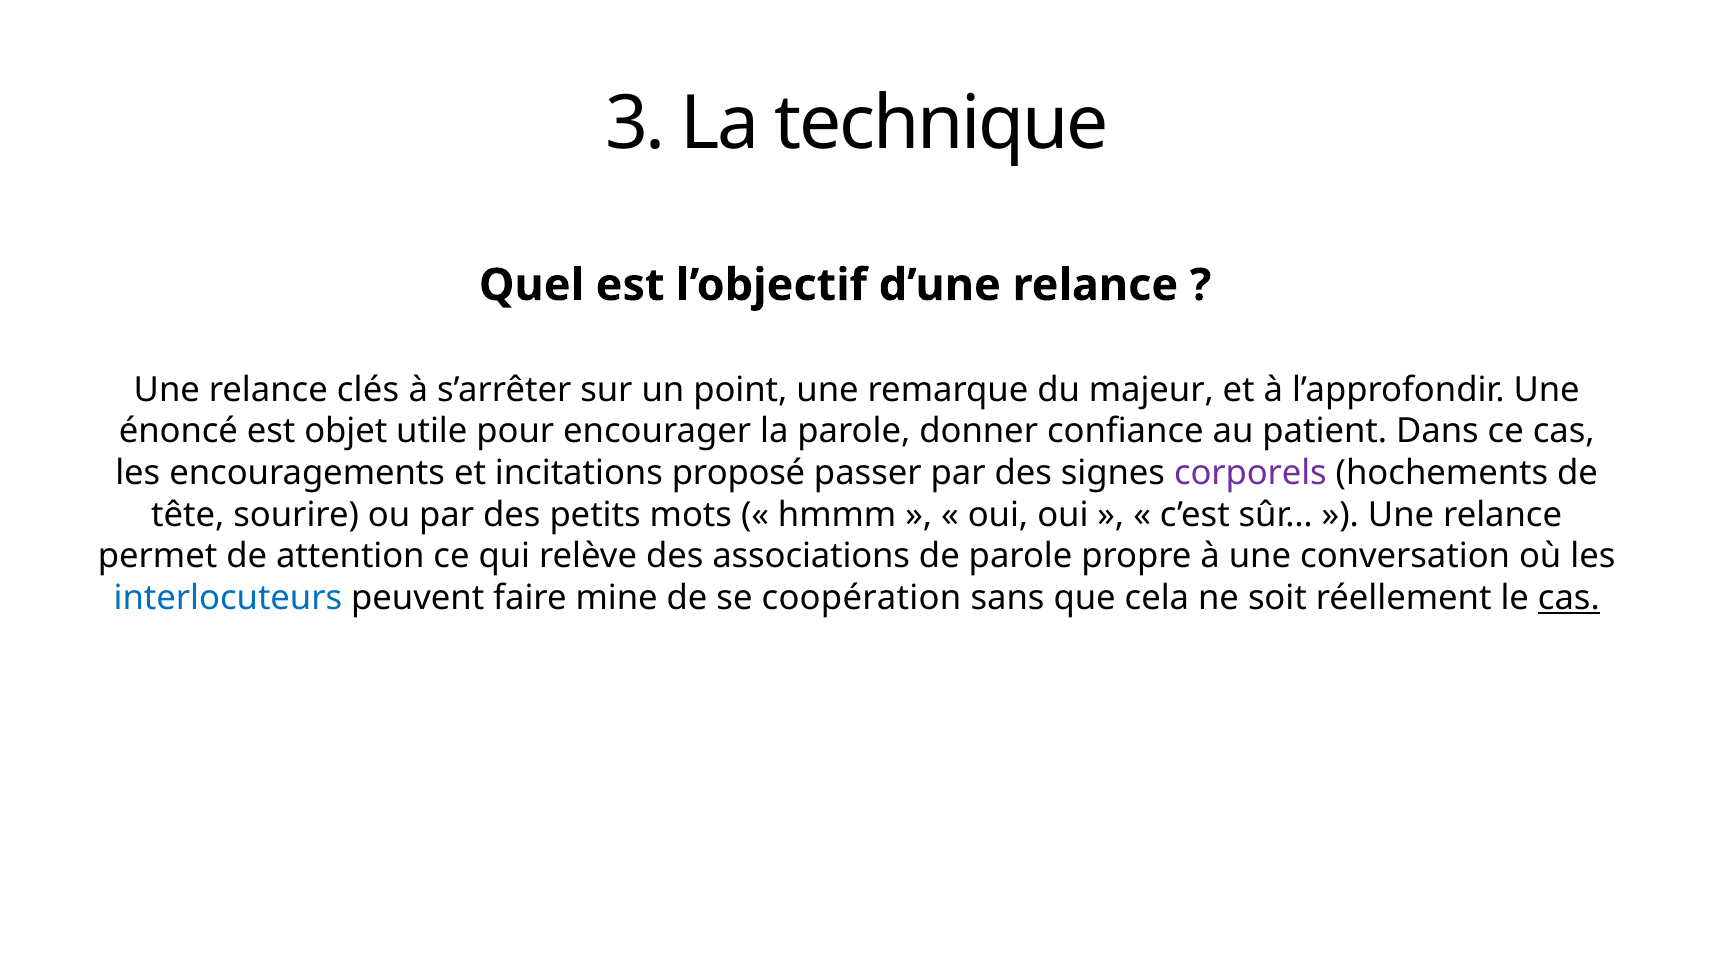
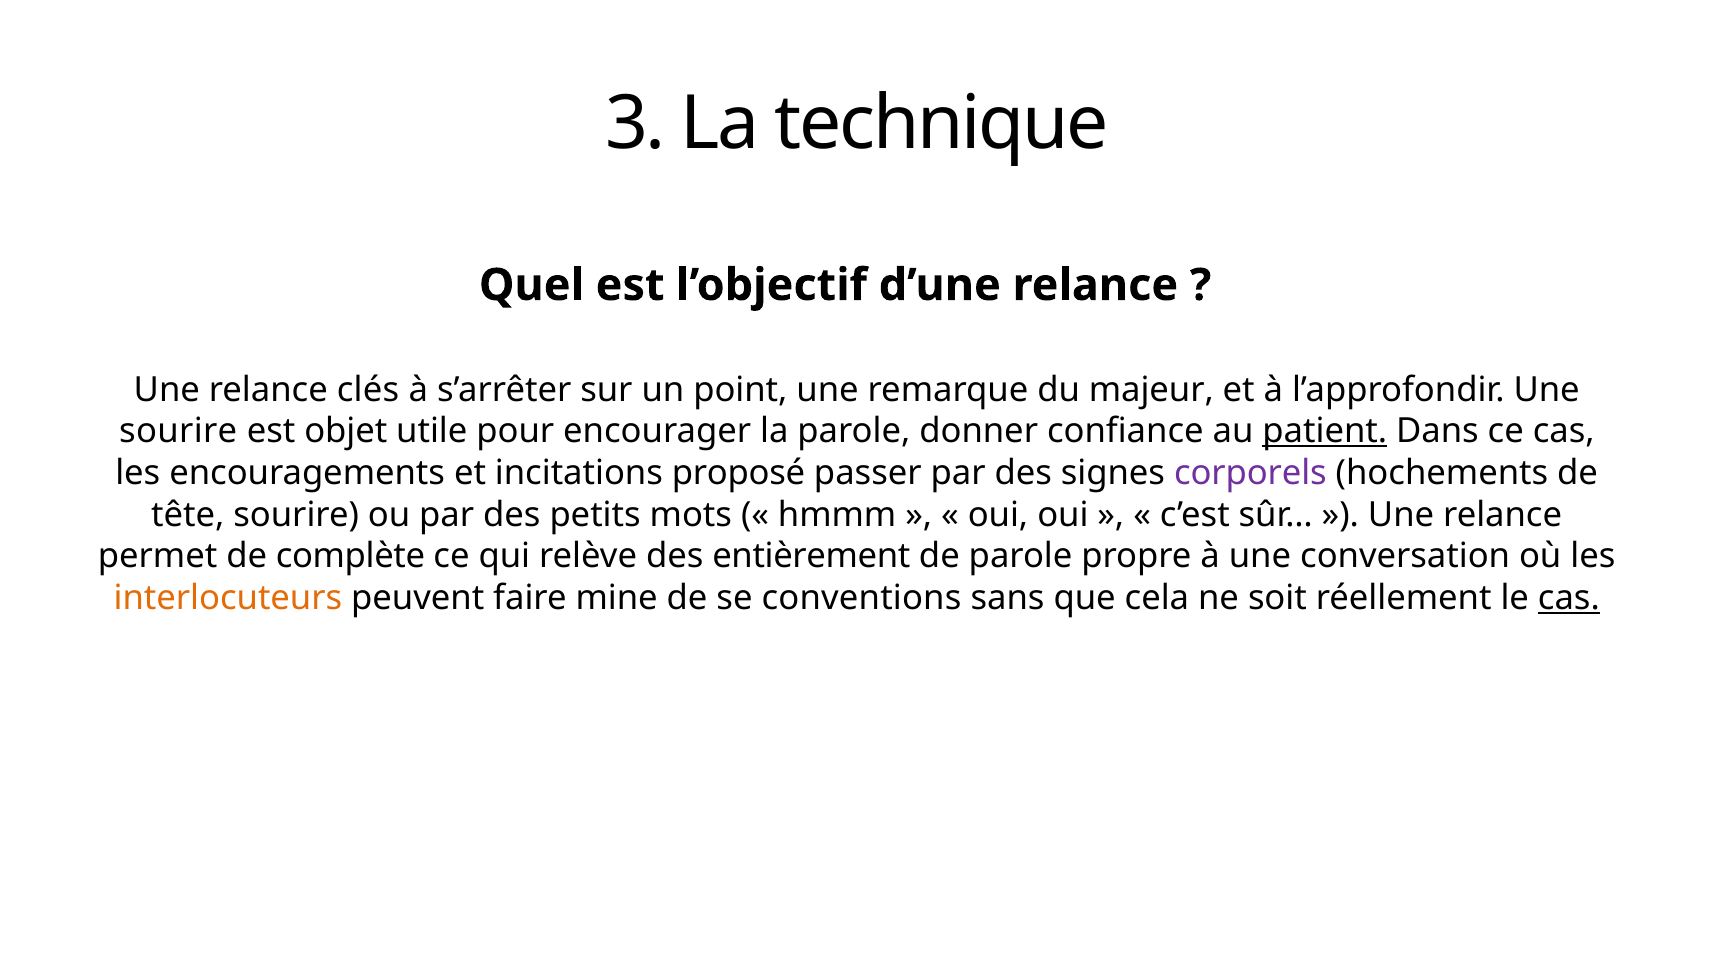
énoncé: énoncé -> sourire (178, 432)
patient underline: none -> present (1325, 432)
attention: attention -> complète (350, 556)
associations: associations -> entièrement (811, 556)
interlocuteurs colour: blue -> orange (228, 598)
coopération: coopération -> conventions (862, 598)
